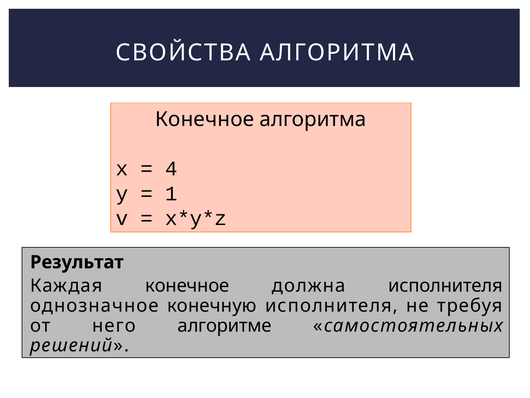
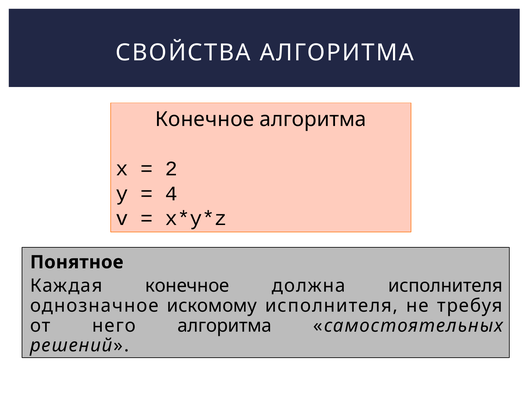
4: 4 -> 2 (171, 169)
1: 1 -> 4 (171, 193)
Результат: Результат -> Понятное (77, 262)
конечную: конечную -> искомому (212, 305)
него алгоритме: алгоритме -> алгоритма (225, 325)
